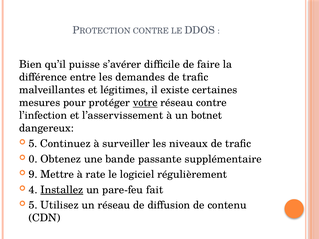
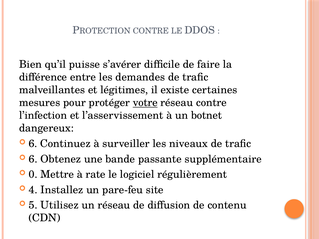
5: 5 -> 6 (33, 144)
0: 0 -> 6 (33, 159)
9: 9 -> 0 (33, 175)
Installez underline: present -> none (62, 190)
fait: fait -> site (155, 190)
